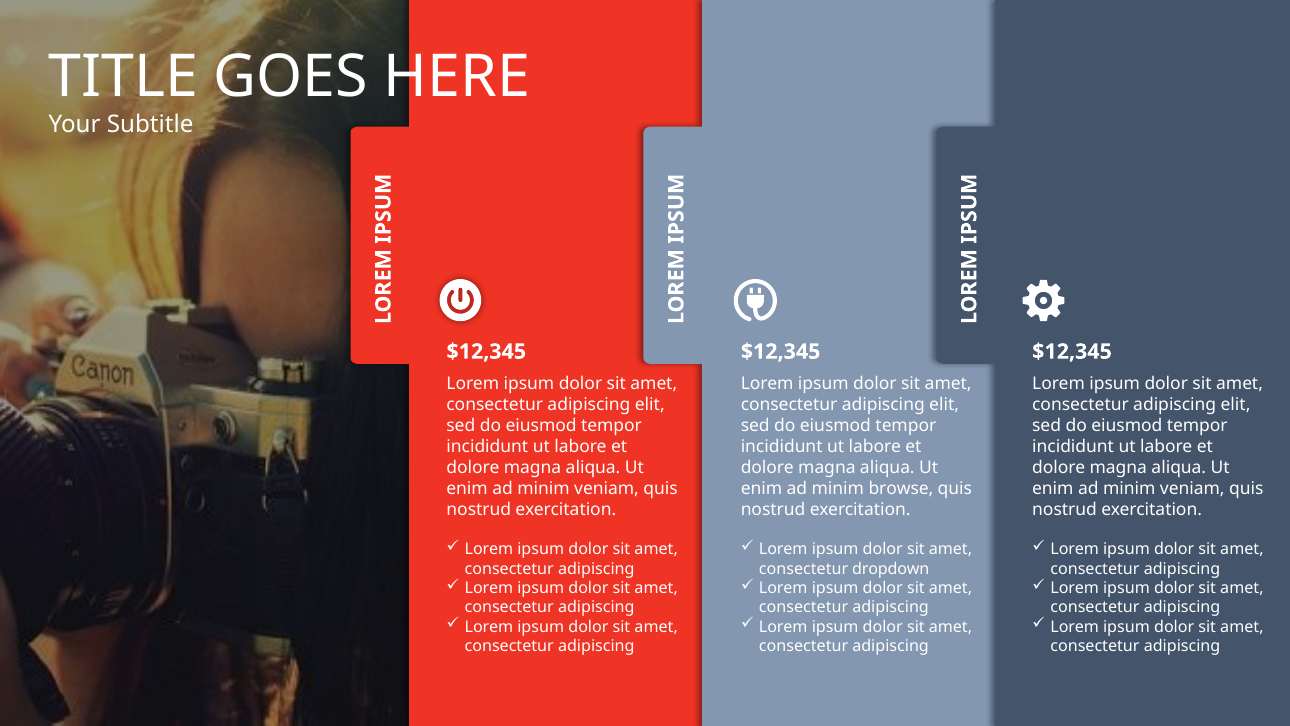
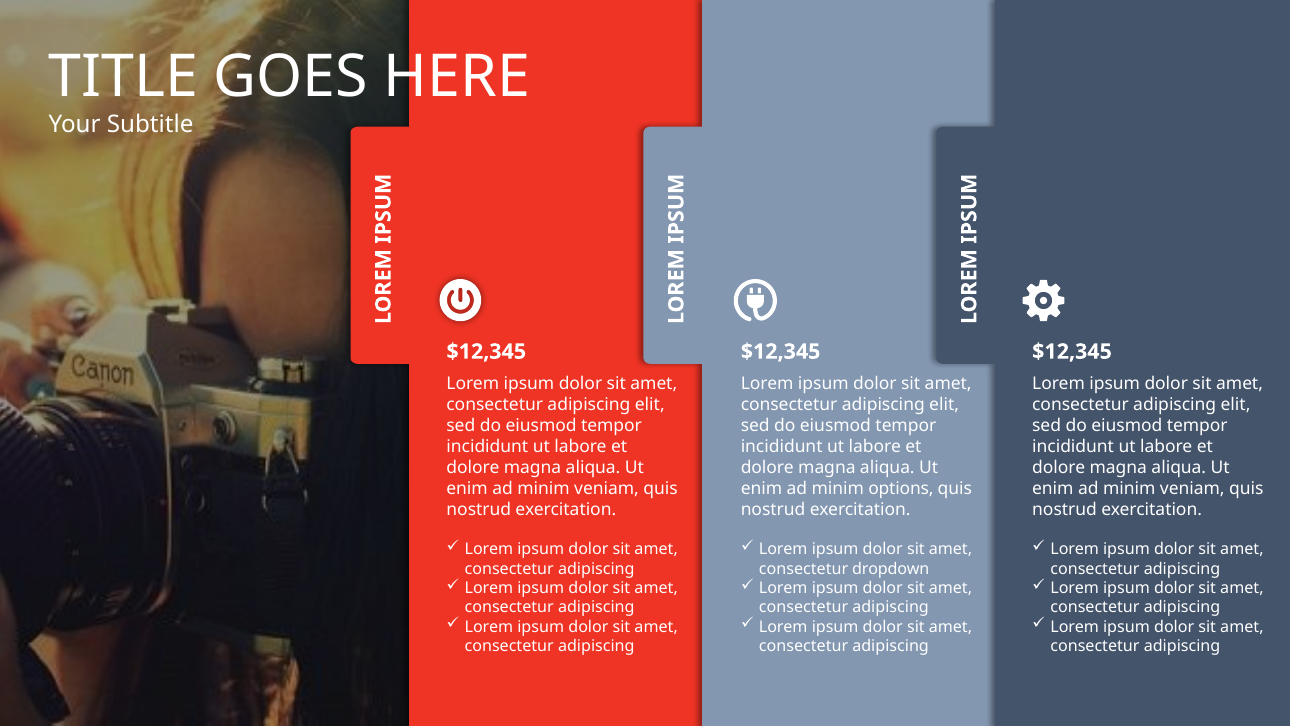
browse: browse -> options (901, 489)
